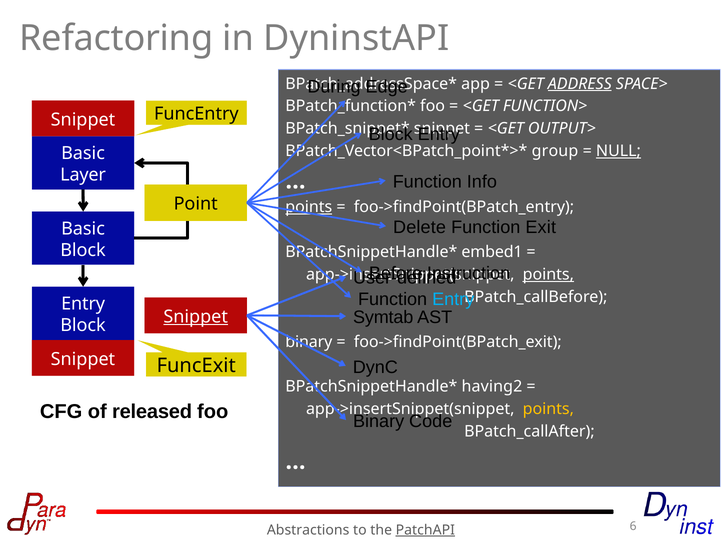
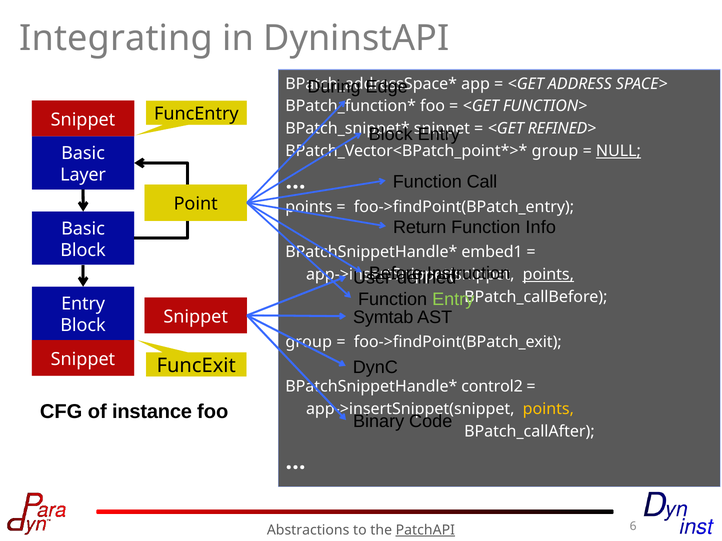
Refactoring: Refactoring -> Integrating (116, 39)
ADDRESS underline: present -> none (580, 84)
OUTPUT>: OUTPUT> -> REFINED> (562, 129)
Info: Info -> Call (482, 182)
points underline: present -> none (309, 207)
Delete: Delete -> Return (420, 228)
Exit: Exit -> Info (541, 228)
Entry colour: light blue -> light green (453, 299)
Snippet underline: present -> none (196, 317)
binary: binary -> group (309, 342)
having2: having2 -> control2 (492, 387)
released: released -> instance (152, 412)
